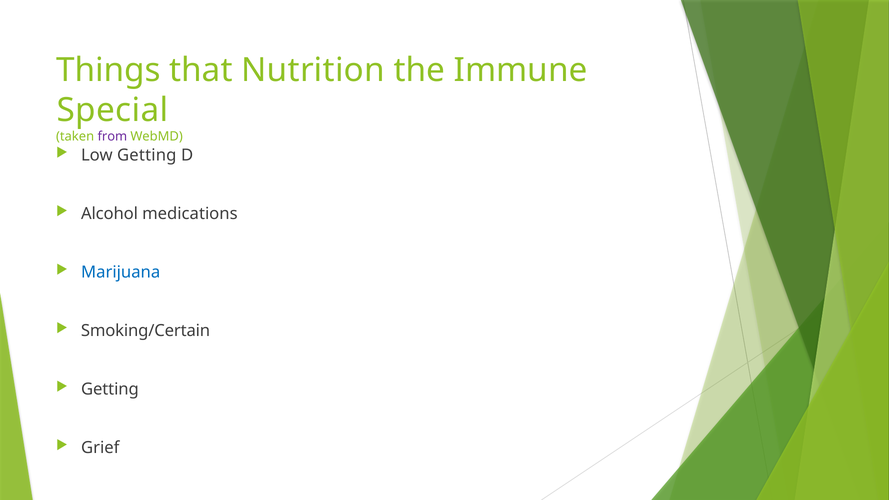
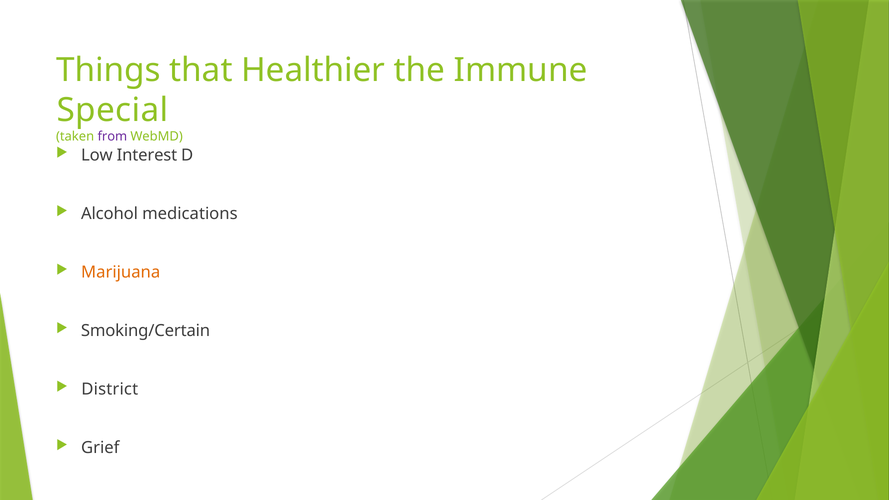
Nutrition: Nutrition -> Healthier (313, 70)
Low Getting: Getting -> Interest (147, 155)
Marijuana colour: blue -> orange (121, 272)
Getting: Getting -> District (110, 389)
